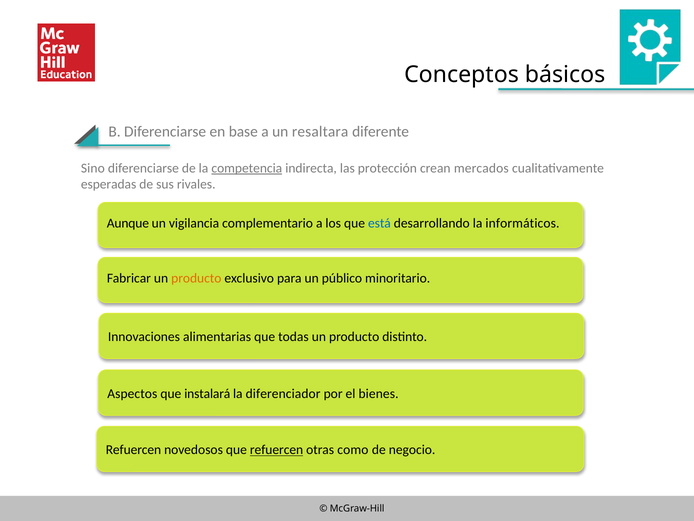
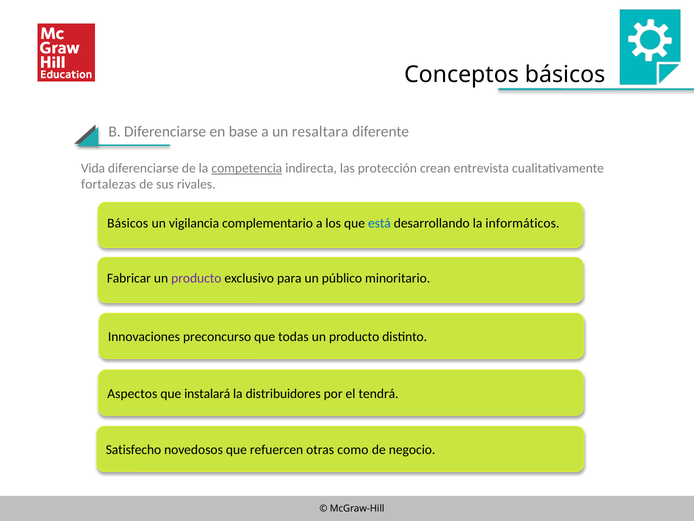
Sino: Sino -> Vida (93, 168)
mercados: mercados -> entrevista (481, 168)
esperadas: esperadas -> fortalezas (108, 184)
Aunque: Aunque -> Básicos (128, 223)
producto colour: orange -> purple (196, 278)
alimentarias: alimentarias -> preconcurso (217, 336)
diferenciador: diferenciador -> distribuidores (283, 393)
bienes: bienes -> tendrá (379, 393)
Refuercen: Refuercen -> Satisfecho (133, 449)
refuercen underline: present -> none (277, 449)
